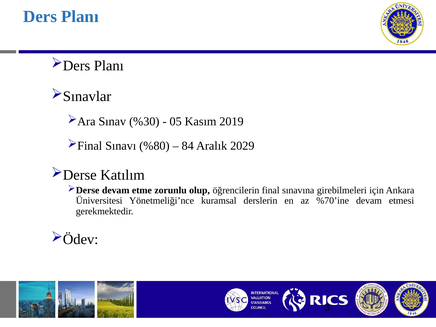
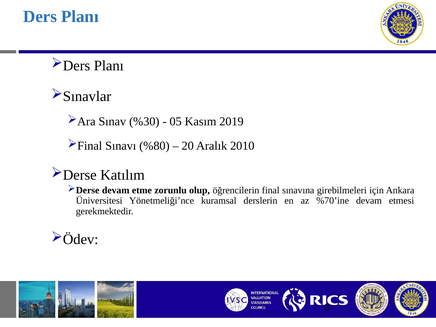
84: 84 -> 20 (188, 146)
2029: 2029 -> 2010 (242, 146)
